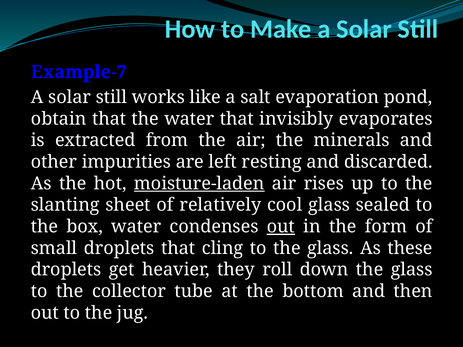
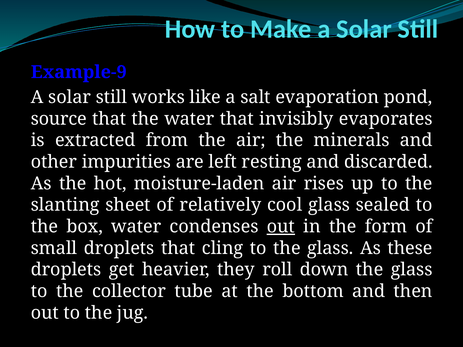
Example-7: Example-7 -> Example-9 (79, 72)
obtain: obtain -> source (59, 119)
moisture-laden underline: present -> none (199, 184)
